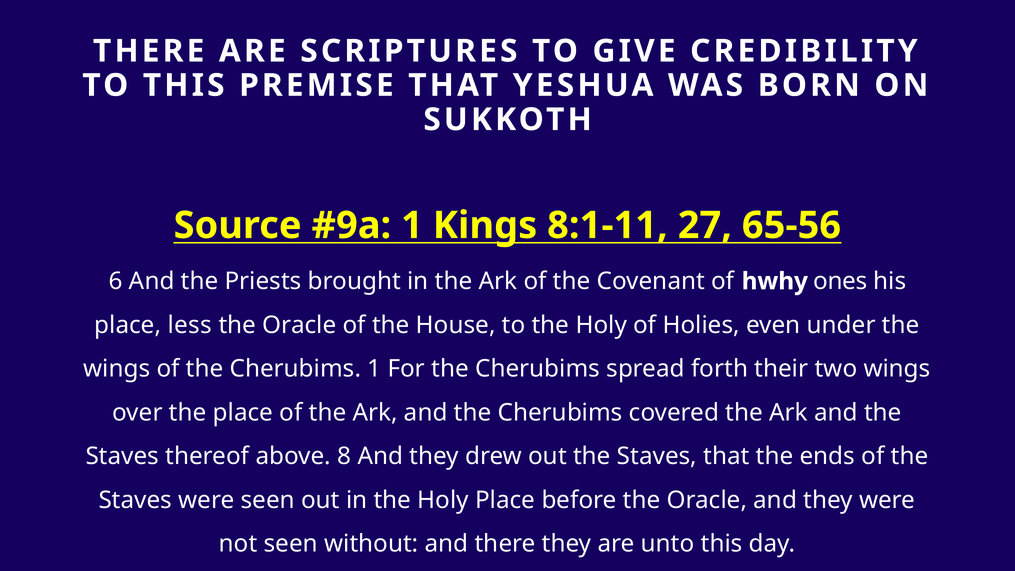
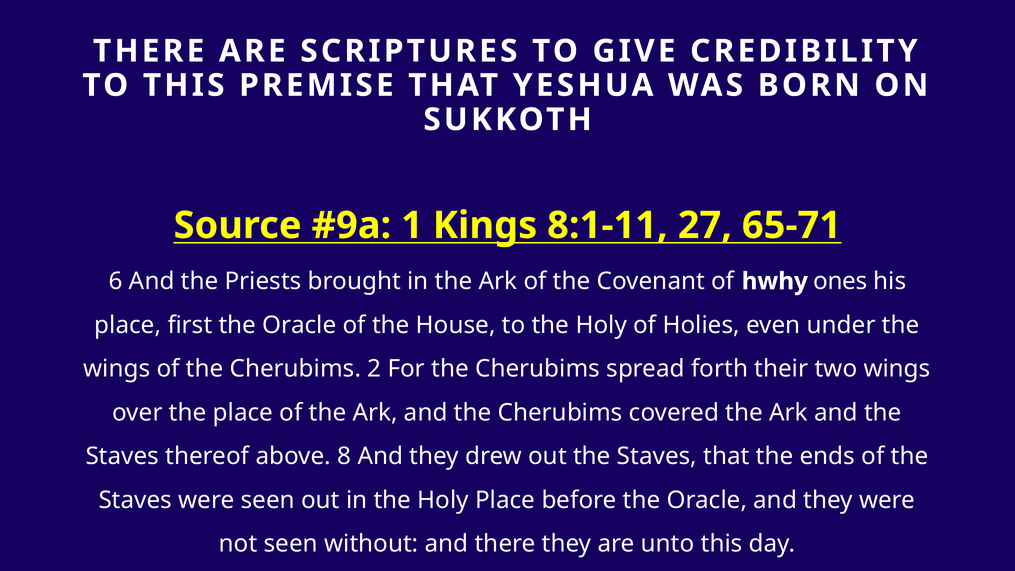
65-56: 65-56 -> 65-71 (791, 225)
less: less -> first (190, 325)
Cherubims 1: 1 -> 2 (374, 369)
